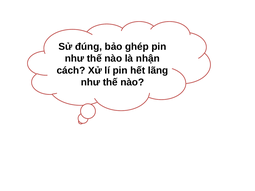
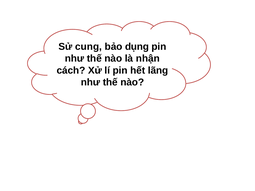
đúng: đúng -> cung (89, 47)
ghép: ghép -> dụng (137, 47)
